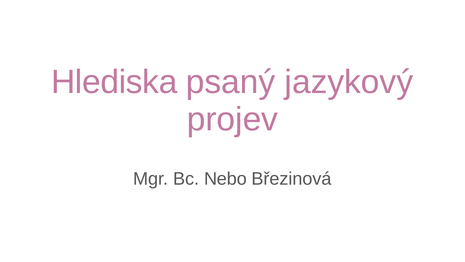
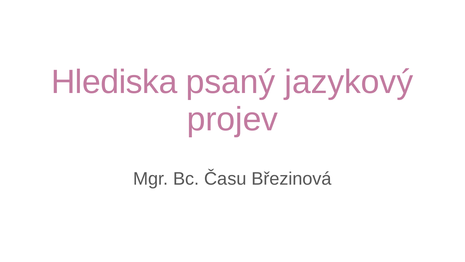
Nebo: Nebo -> Času (225, 179)
